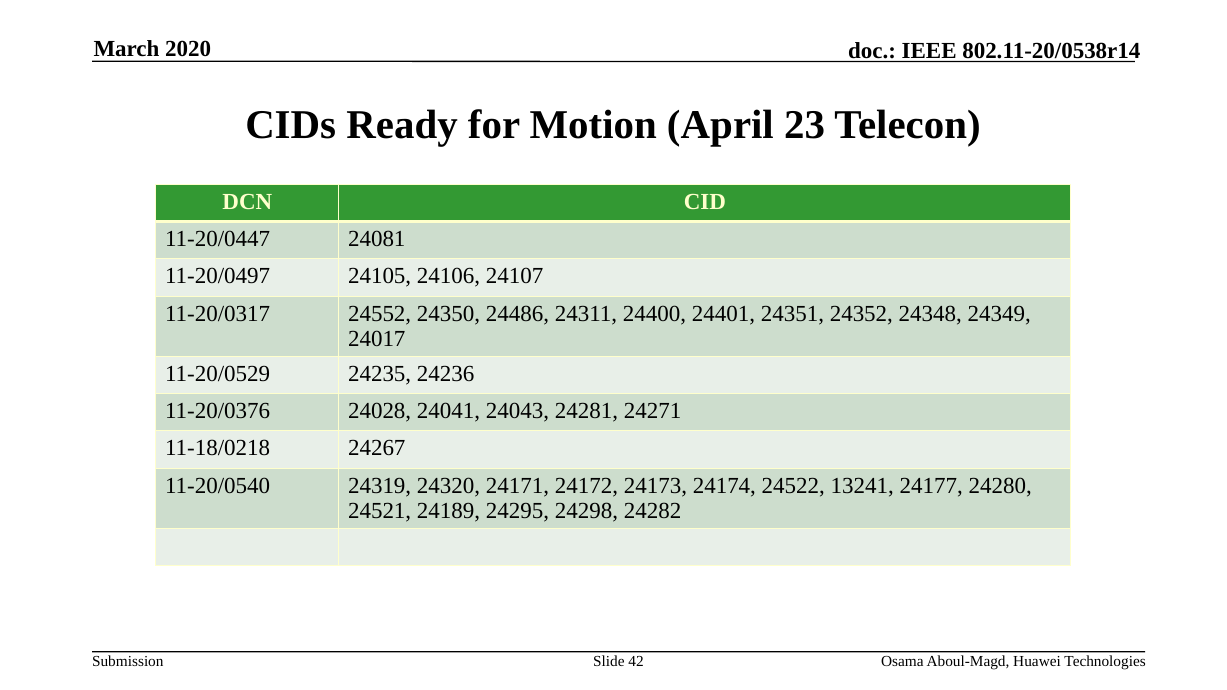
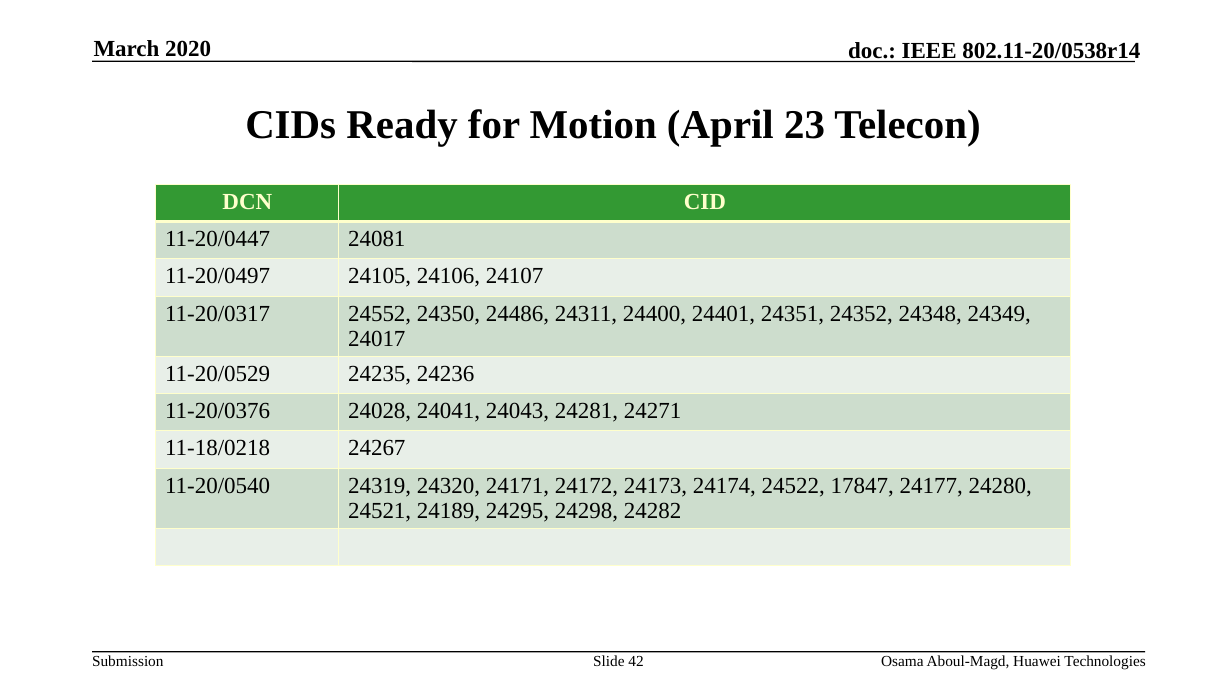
13241: 13241 -> 17847 (862, 486)
